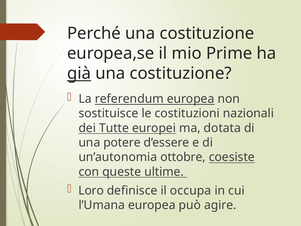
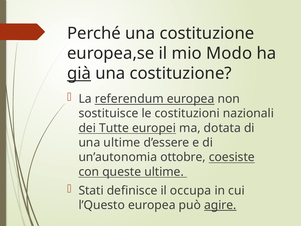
Prime: Prime -> Modo (229, 53)
una potere: potere -> ultime (122, 142)
Loro: Loro -> Stati (91, 190)
l’Umana: l’Umana -> l’Questo (102, 205)
agire underline: none -> present (220, 205)
